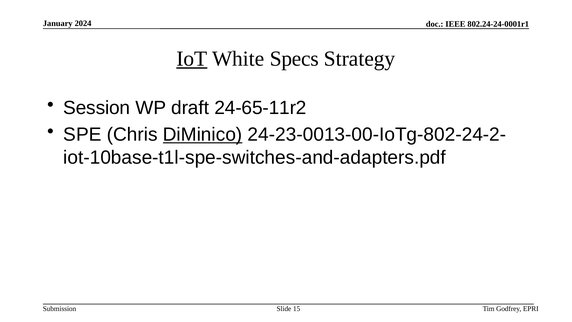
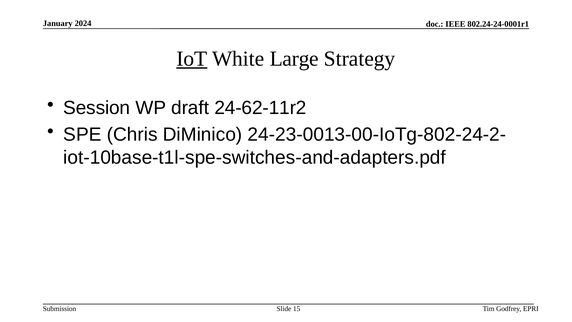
Specs: Specs -> Large (294, 59)
24-65-11r2: 24-65-11r2 -> 24-62-11r2 (260, 108)
DiMinico underline: present -> none (203, 135)
